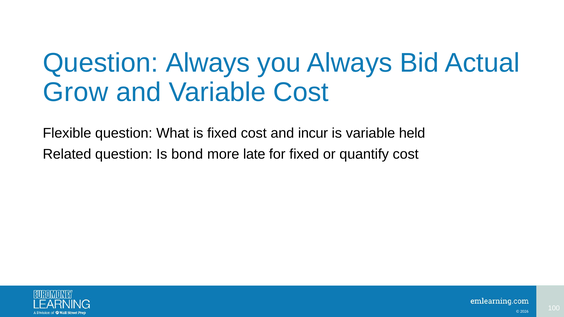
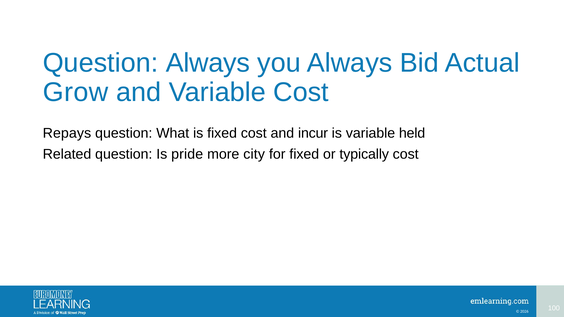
Flexible: Flexible -> Repays (67, 133)
bond: bond -> pride (187, 154)
late: late -> city (254, 154)
quantify: quantify -> typically (364, 154)
